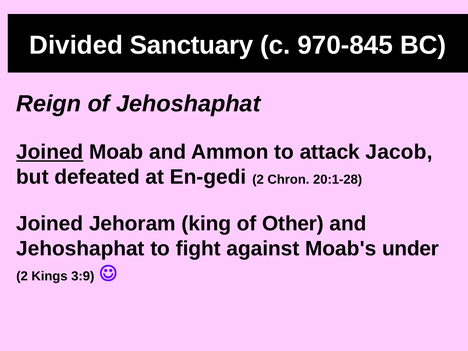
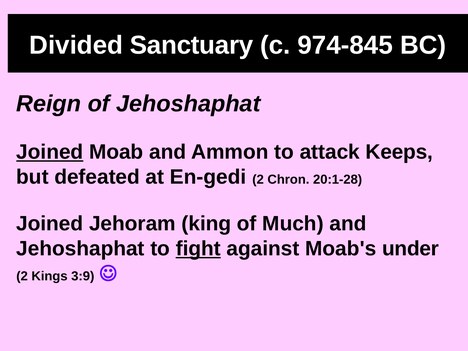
970-845: 970-845 -> 974-845 (345, 45)
Jacob: Jacob -> Keeps (399, 152)
Other: Other -> Much (293, 224)
fight underline: none -> present (198, 249)
